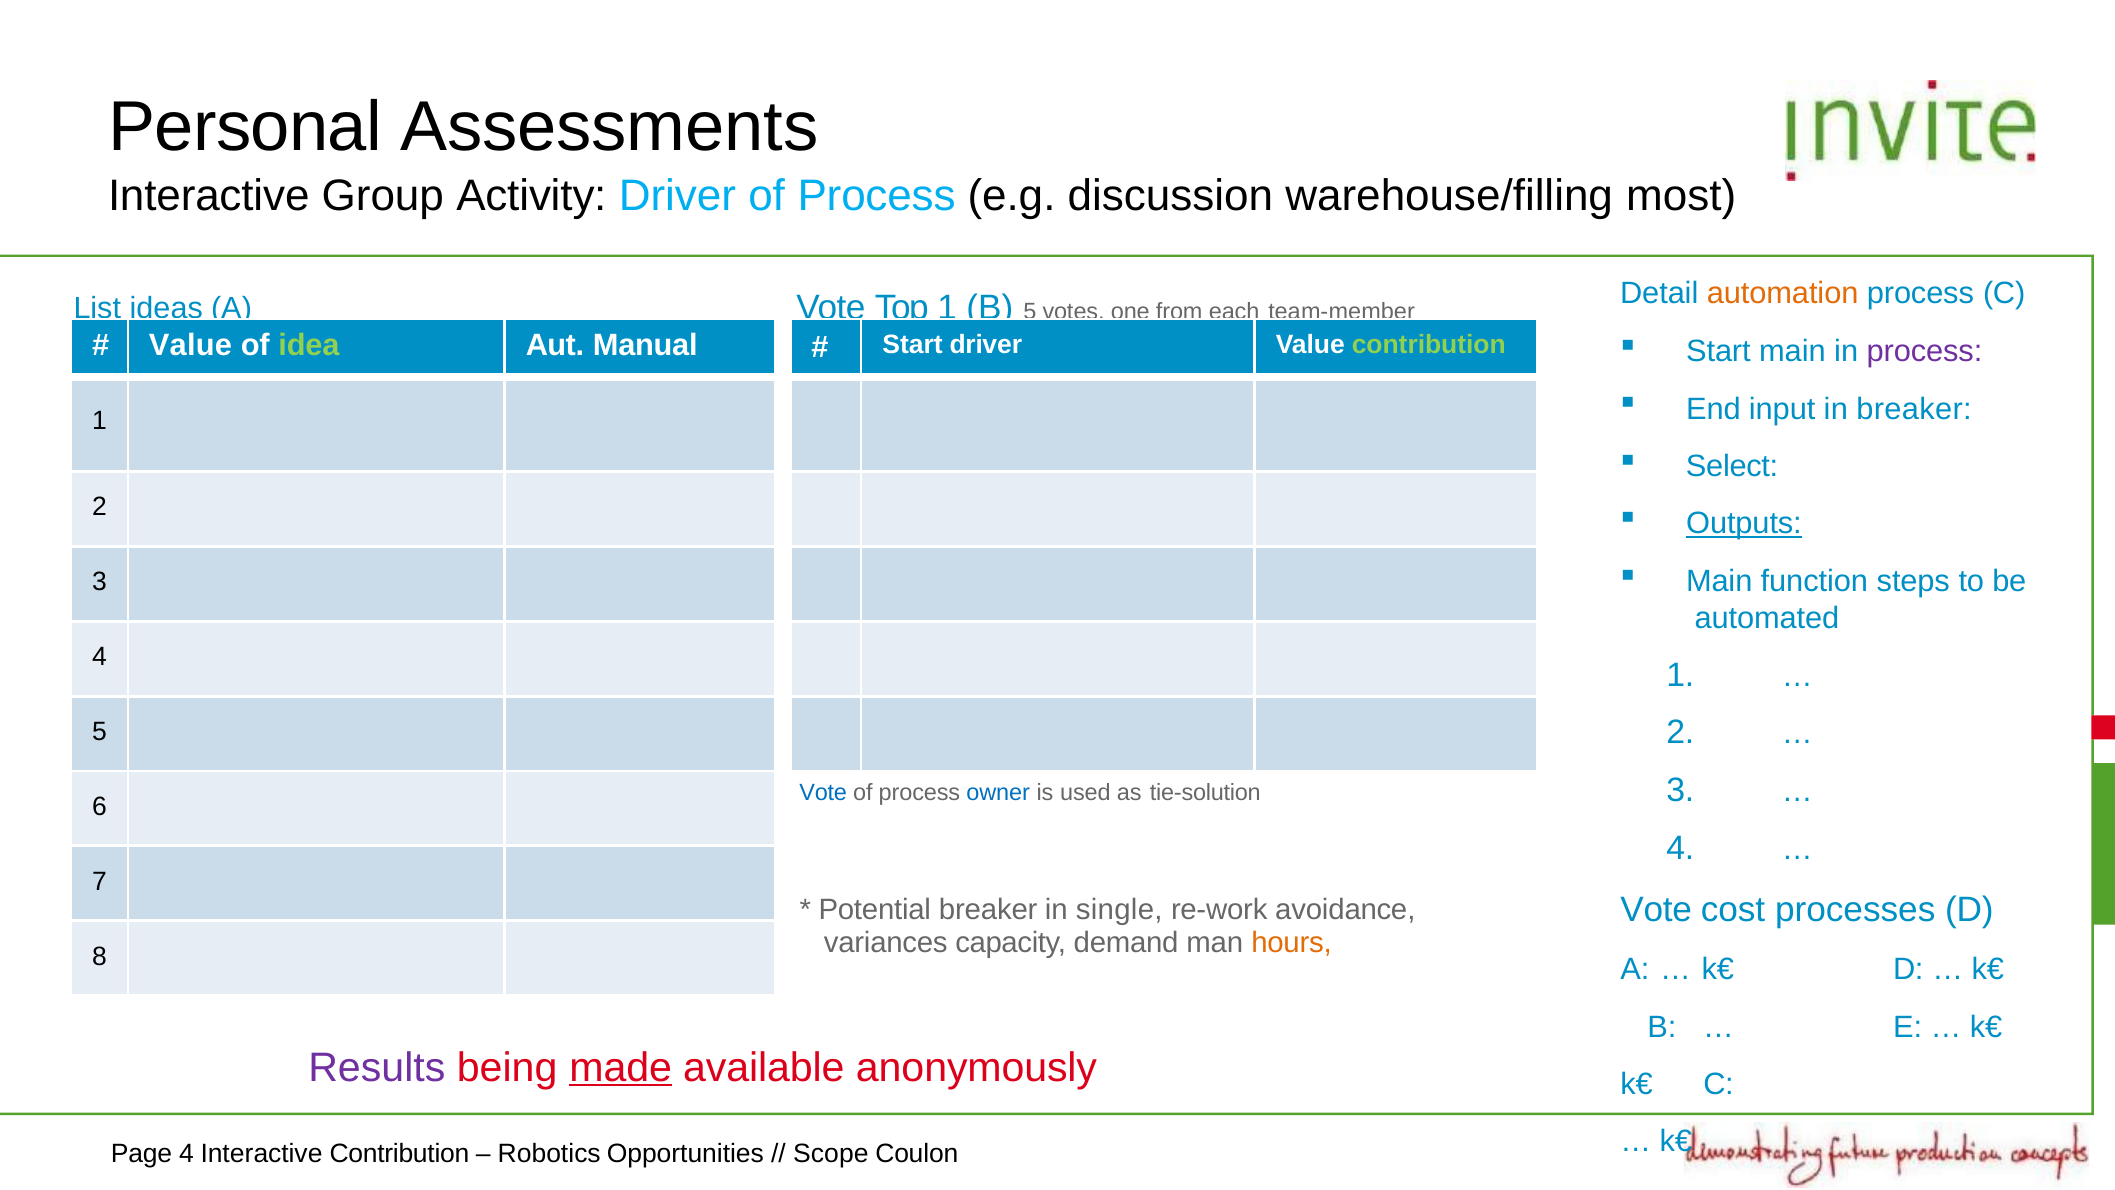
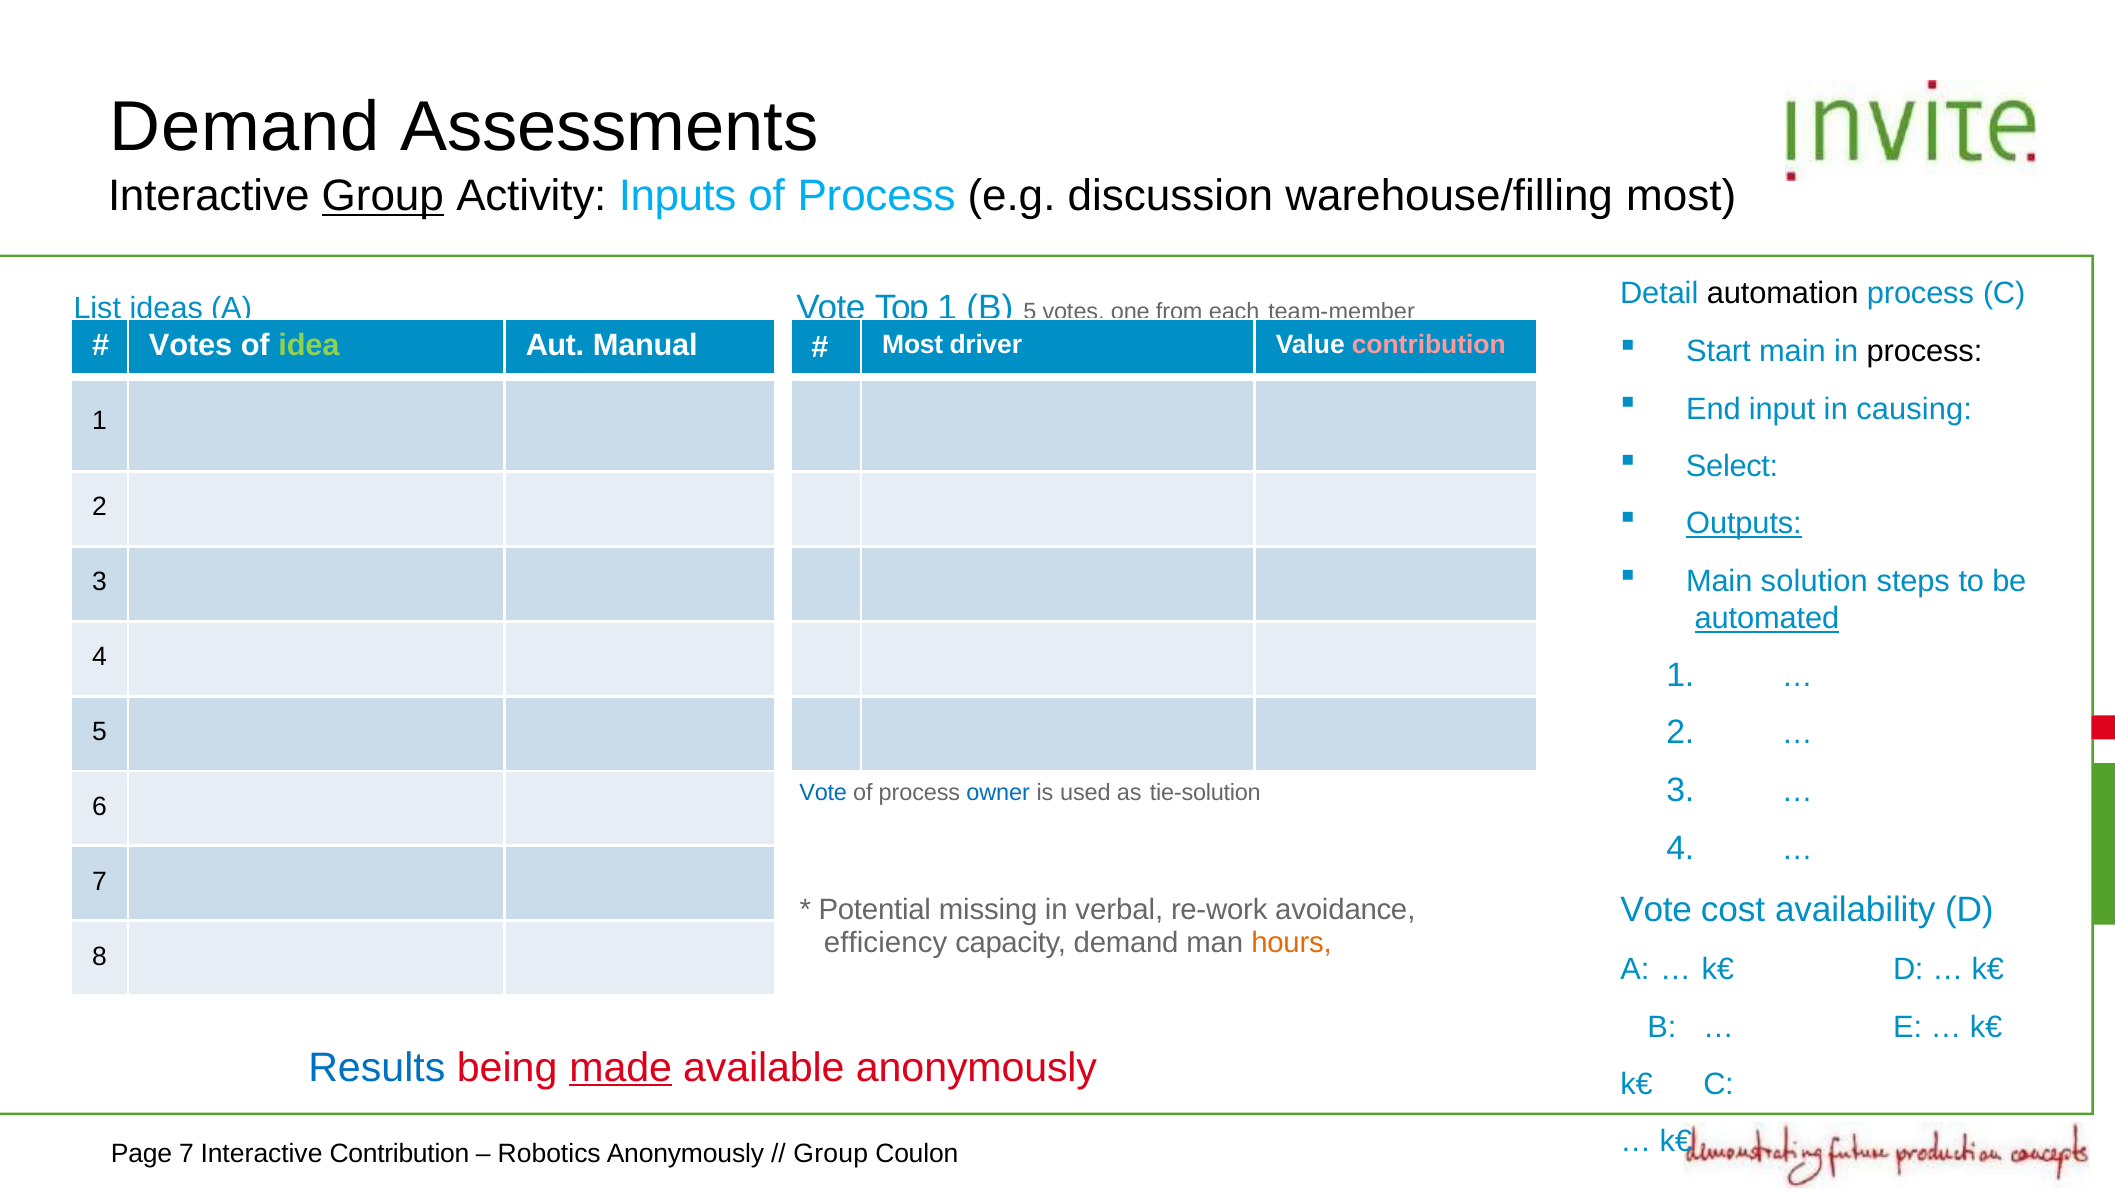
Personal: Personal -> Demand (245, 127)
Group underline: none -> present (383, 196)
Activity Driver: Driver -> Inputs (678, 196)
automation colour: orange -> black (1783, 294)
Value: Value -> Votes (191, 346)
Start: Start -> Most (913, 345)
contribution colour: light green -> pink (1429, 345)
process colour: purple -> black (1925, 351)
in breaker: breaker -> causing (1914, 409)
function: function -> solution (1814, 581)
automated underline: none -> present (1767, 618)
processes: processes -> availability (1855, 909)
Potential breaker: breaker -> missing (988, 909)
single: single -> verbal (1119, 909)
variances: variances -> efficiency (886, 942)
Results colour: purple -> blue (377, 1067)
Page 4: 4 -> 7 (186, 1154)
Robotics Opportunities: Opportunities -> Anonymously (685, 1154)
Scope: Scope -> Group (831, 1154)
